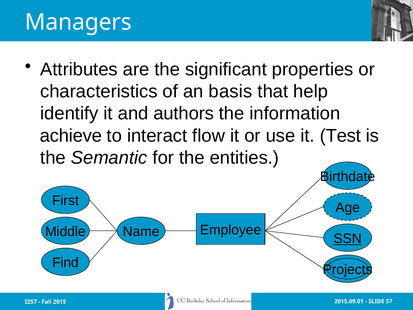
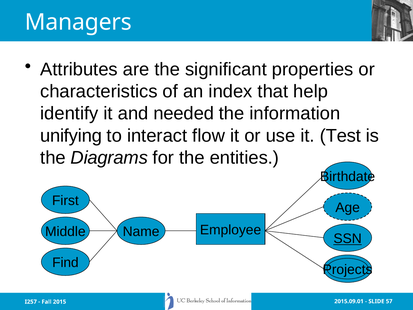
basis: basis -> index (231, 91)
authors: authors -> needed (184, 114)
achieve: achieve -> unifying (71, 136)
Semantic: Semantic -> Diagrams (109, 158)
